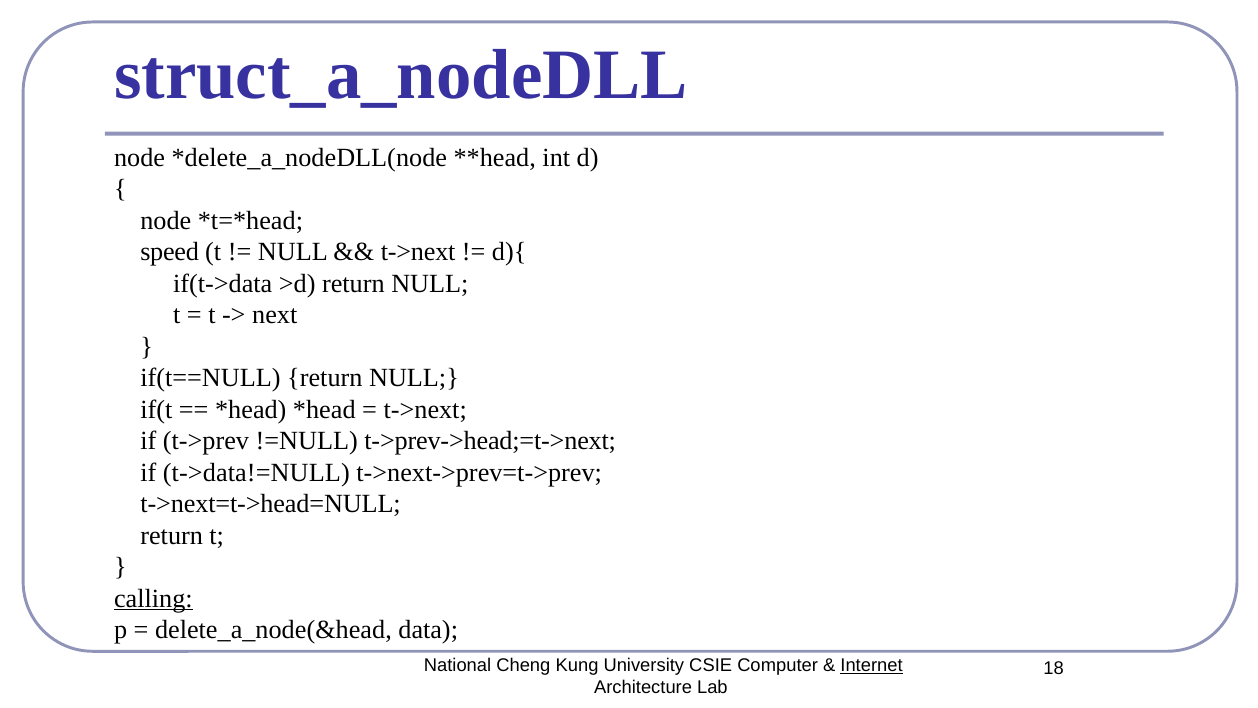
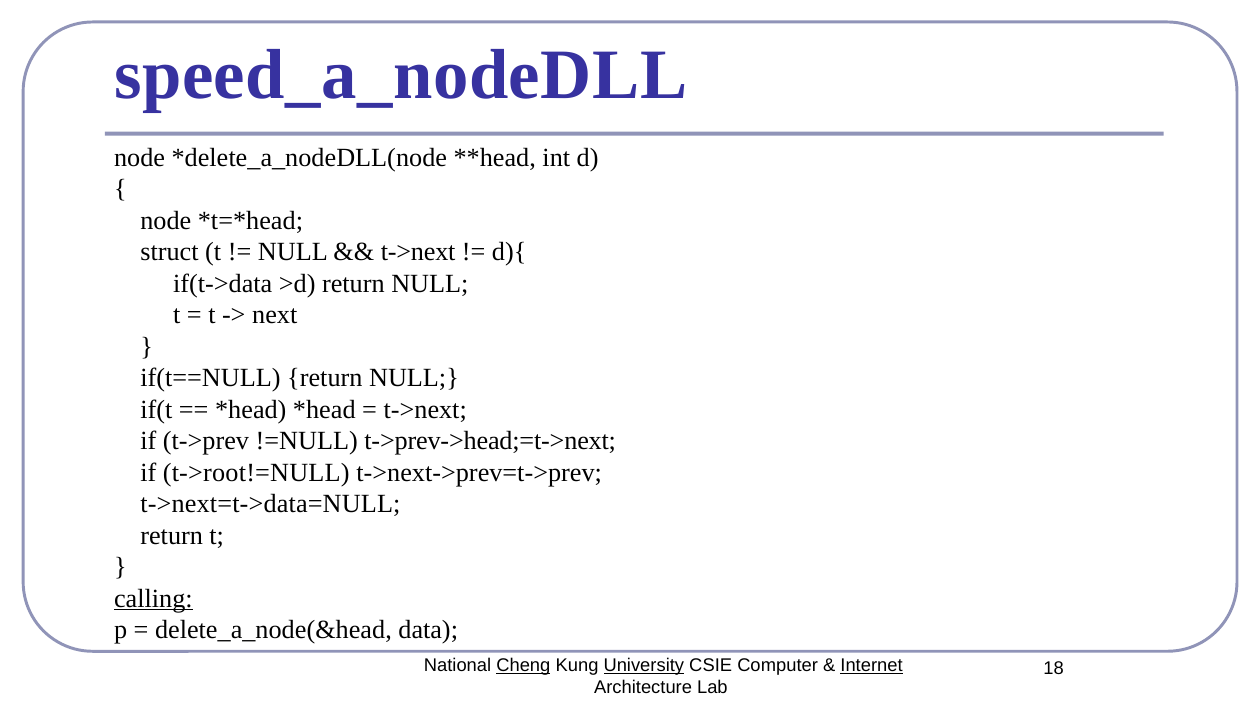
struct_a_nodeDLL: struct_a_nodeDLL -> speed_a_nodeDLL (401, 76)
speed: speed -> struct (169, 252)
t->data!=NULL: t->data!=NULL -> t->root!=NULL (256, 472)
t->next=t->head=NULL: t->next=t->head=NULL -> t->next=t->data=NULL (270, 504)
Cheng underline: none -> present (523, 665)
University underline: none -> present (644, 665)
